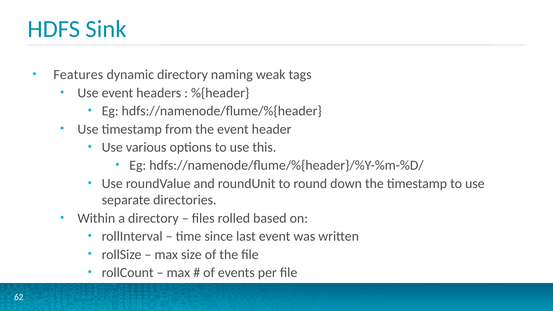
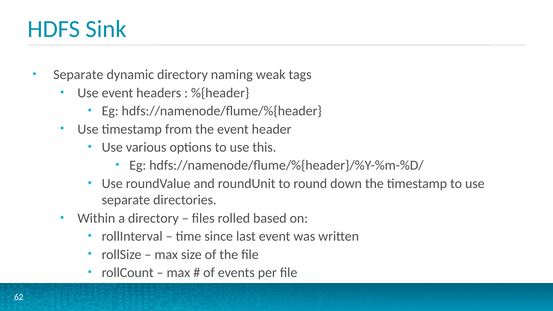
Features: Features -> Separate (78, 75)
